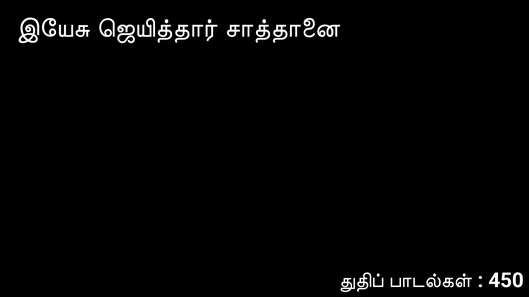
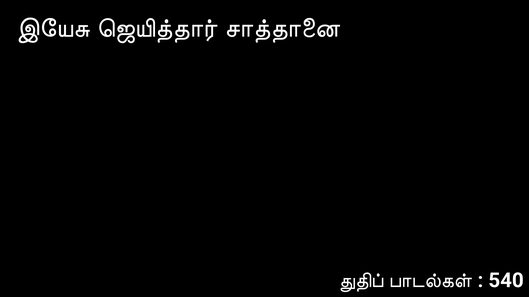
450: 450 -> 540 (506, 281)
